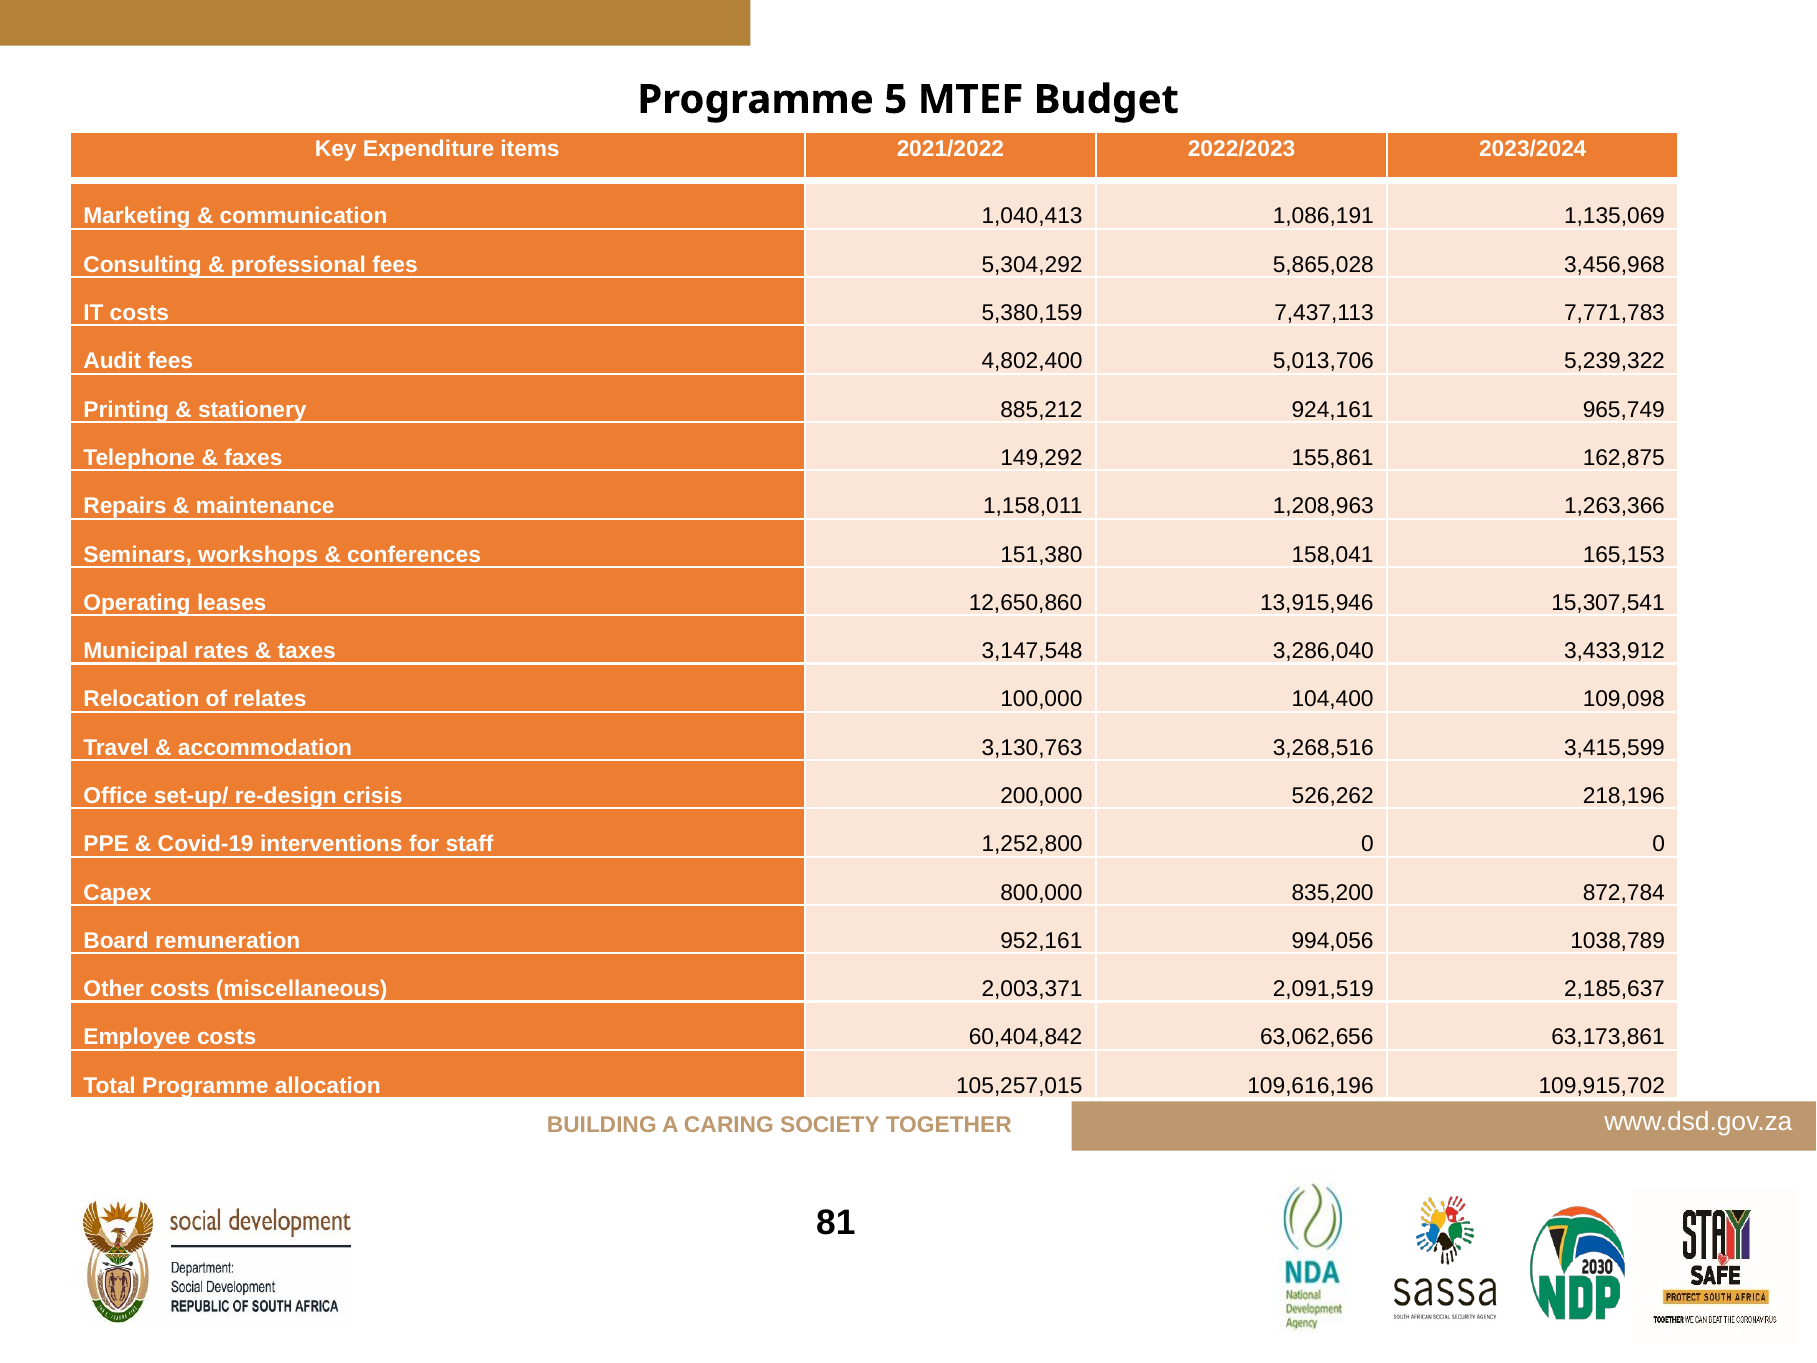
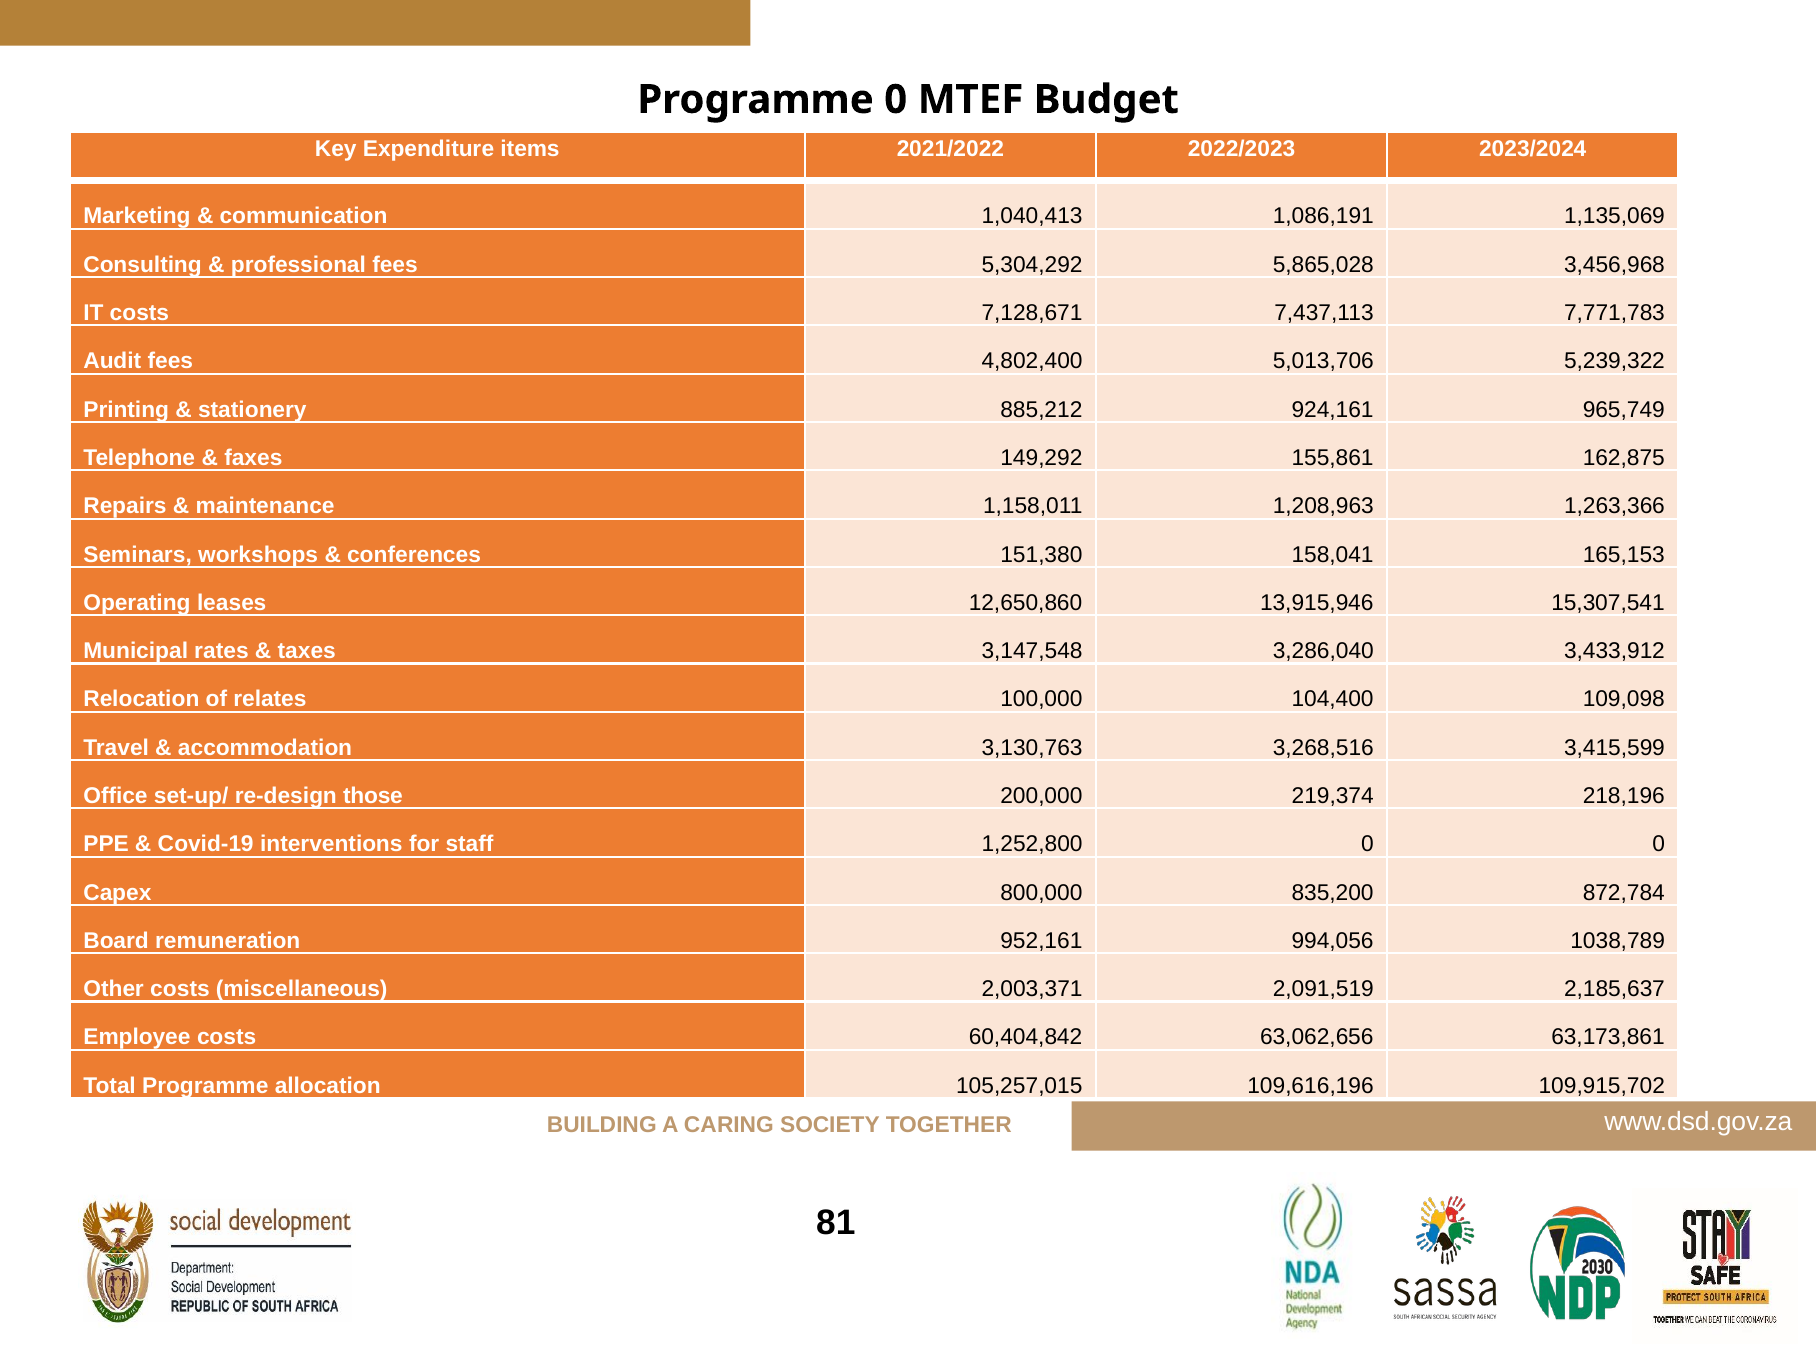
Programme 5: 5 -> 0 (896, 100)
5,380,159: 5,380,159 -> 7,128,671 (1032, 313)
crisis: crisis -> those (373, 796)
526,262: 526,262 -> 219,374 (1333, 796)
